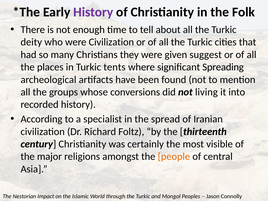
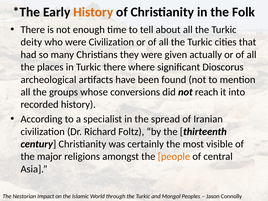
History colour: purple -> orange (93, 12)
suggest: suggest -> actually (206, 55)
Turkic tents: tents -> there (115, 67)
Spreading: Spreading -> Dioscorus (223, 67)
living: living -> reach (207, 92)
